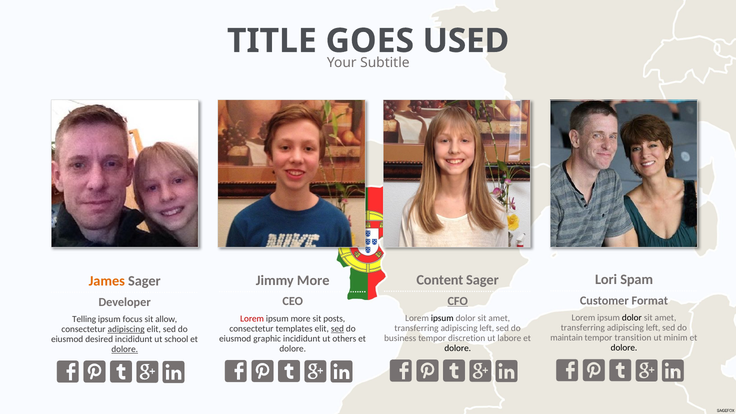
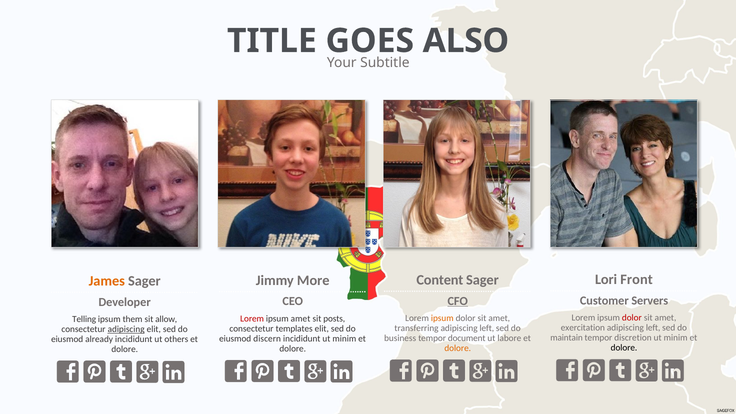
USED: USED -> ALSO (466, 41)
Spam: Spam -> Front (637, 279)
Format: Format -> Servers (650, 301)
dolor colour: black -> red (632, 318)
ipsum colour: black -> orange (442, 318)
ipsum more: more -> amet (301, 319)
focus: focus -> them (133, 319)
transferring: transferring -> exercitation (583, 328)
sed underline: present -> none (337, 329)
transition: transition -> discretion (633, 338)
discretion: discretion -> document (467, 338)
graphic: graphic -> discern (267, 339)
incididunt ut others: others -> minim (344, 339)
desired: desired -> already (99, 339)
school: school -> others (176, 339)
dolore colour: black -> orange (458, 348)
dolore underline: present -> none (125, 349)
